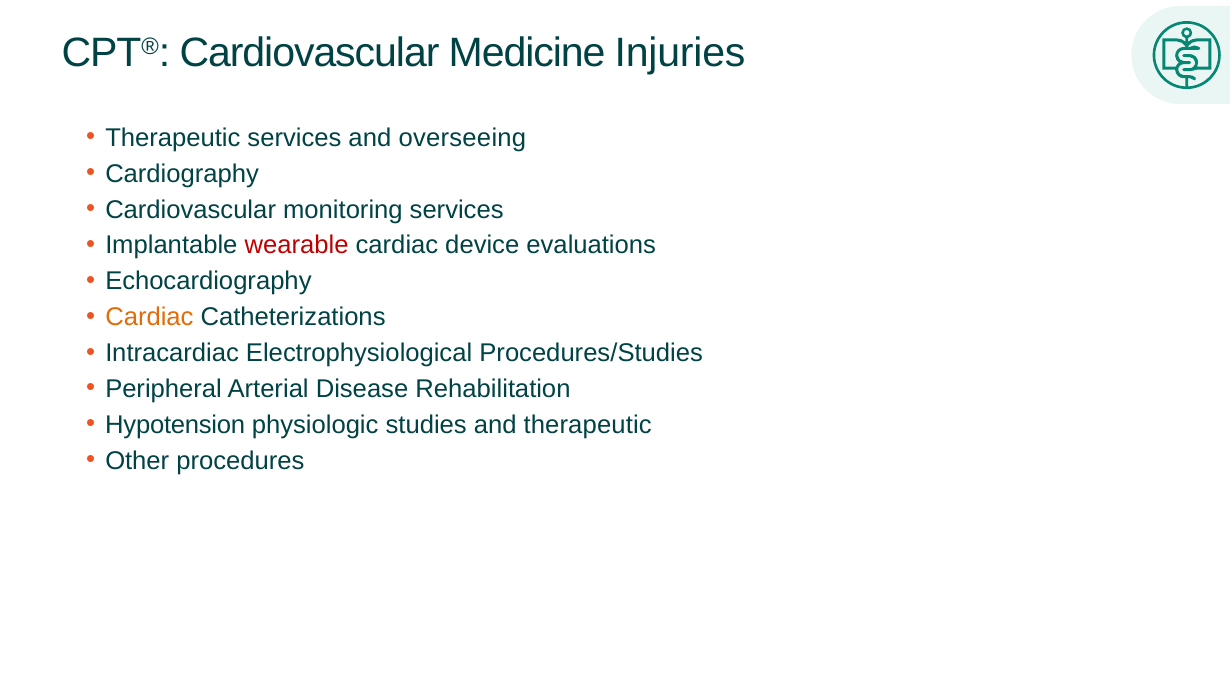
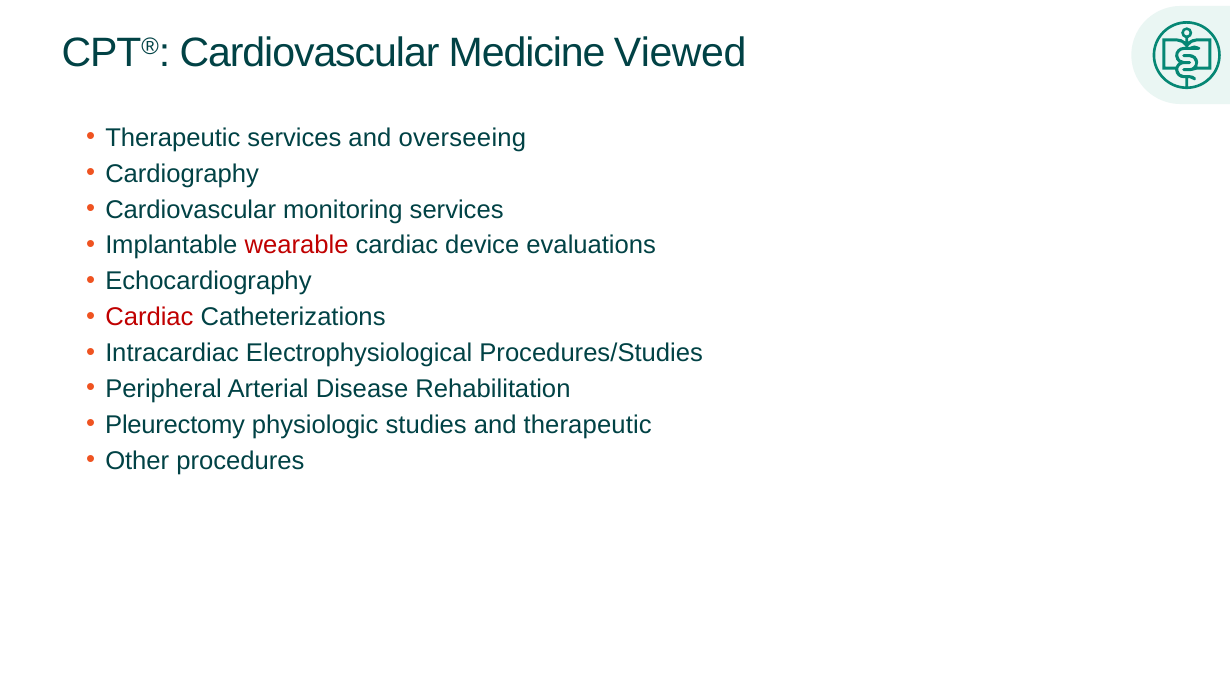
Injuries: Injuries -> Viewed (680, 53)
Cardiac colour: orange -> red (149, 317)
Hypotension: Hypotension -> Pleurectomy (175, 425)
